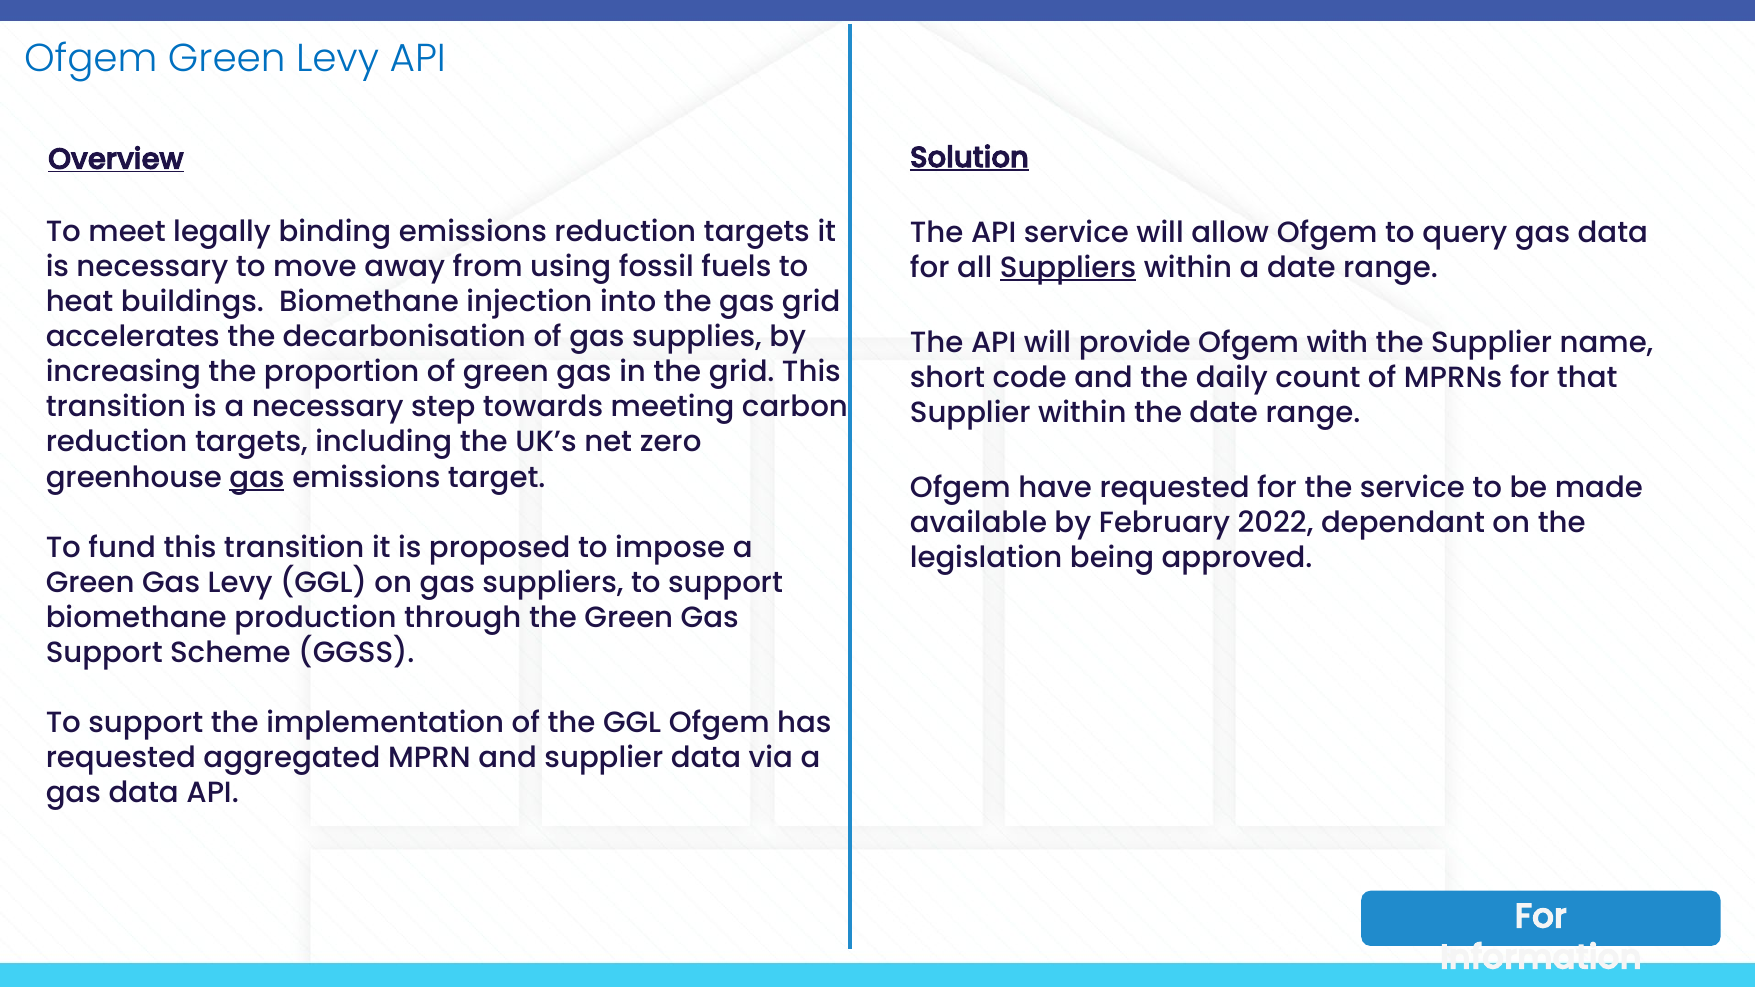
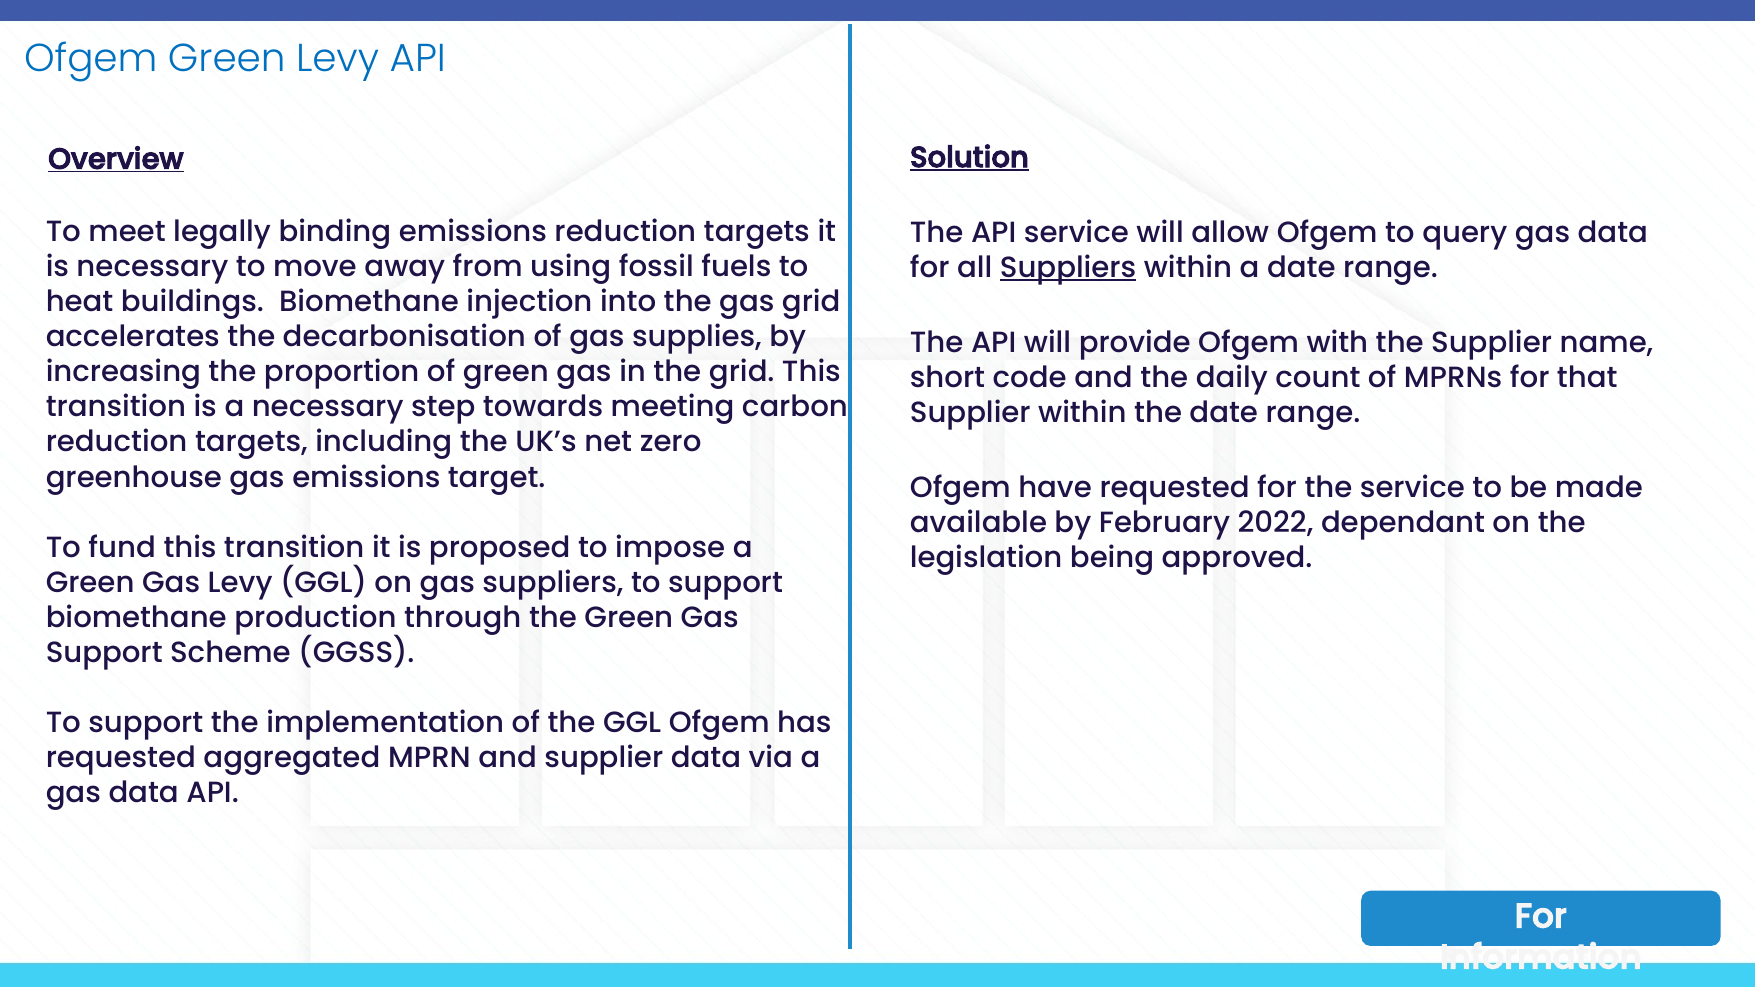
gas underline: present -> none (257, 477)
